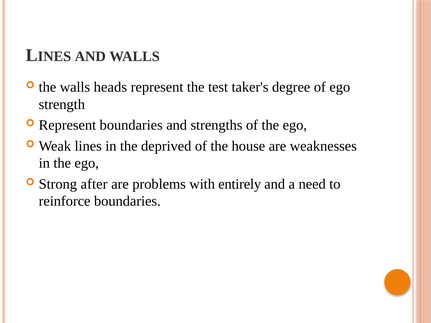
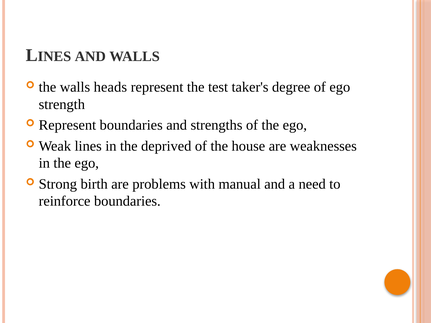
after: after -> birth (94, 184)
entirely: entirely -> manual (240, 184)
